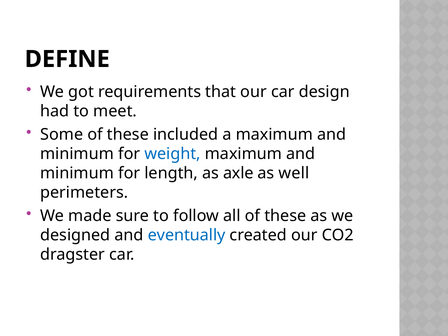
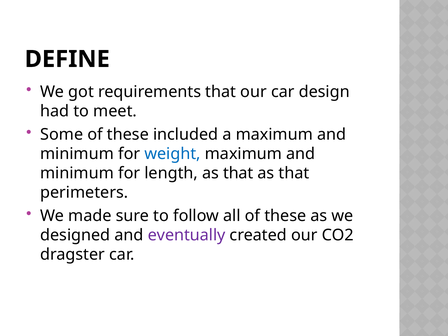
length as axle: axle -> that (238, 173)
well: well -> that (294, 173)
eventually colour: blue -> purple (187, 235)
